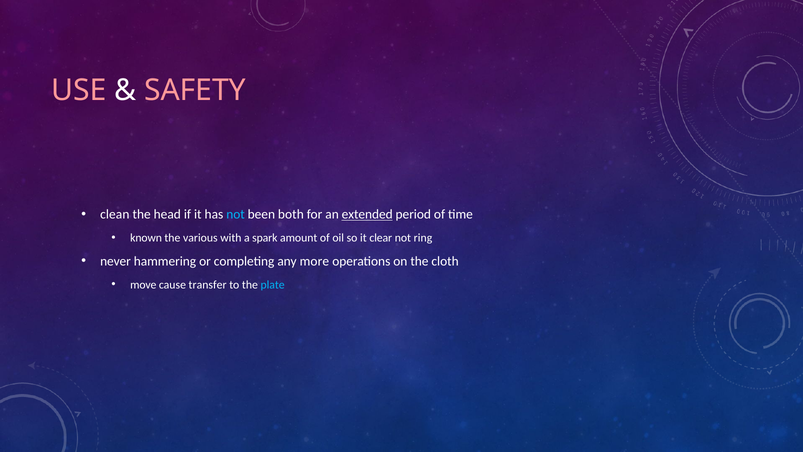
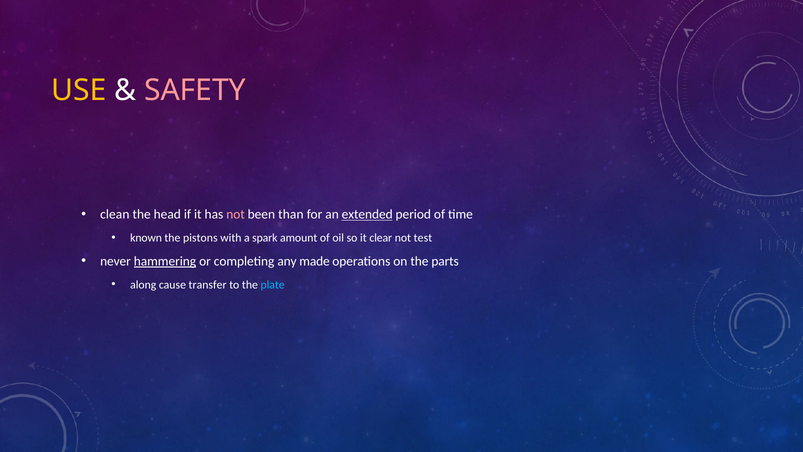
USE colour: pink -> yellow (79, 90)
not colour: light blue -> pink (236, 214)
both: both -> than (291, 214)
various: various -> pistons (200, 238)
ring: ring -> test (423, 238)
hammering underline: none -> present (165, 261)
more: more -> made (315, 261)
cloth: cloth -> parts (445, 261)
move: move -> along (143, 284)
